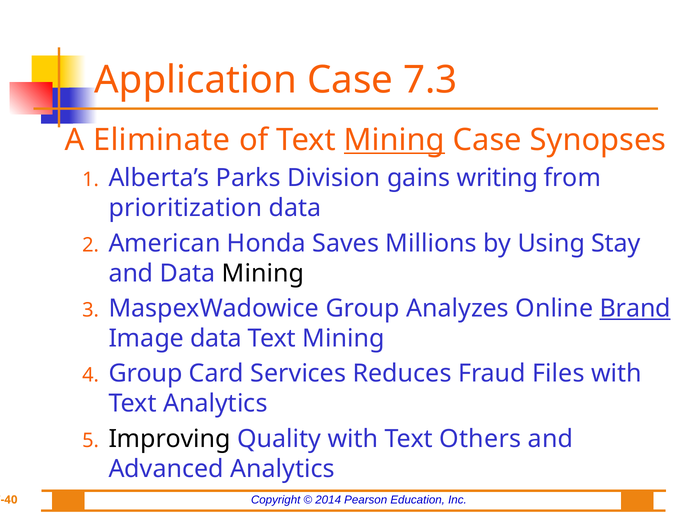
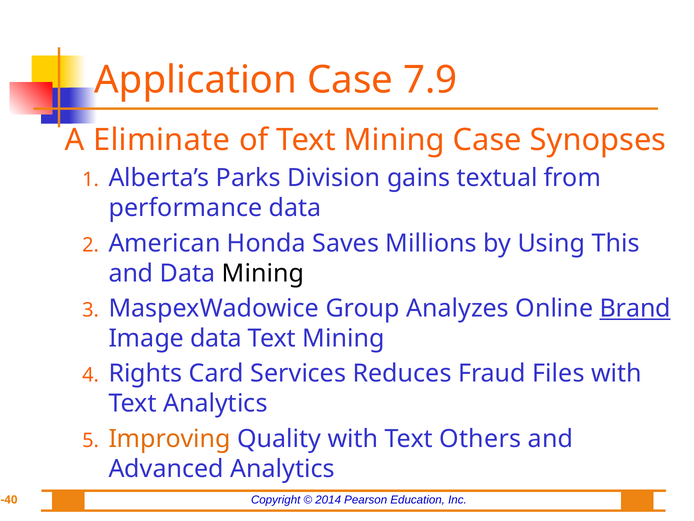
7.3: 7.3 -> 7.9 (430, 80)
Mining underline: present -> none (394, 140)
writing: writing -> textual (497, 178)
prioritization: prioritization -> performance (185, 208)
Stay: Stay -> This (616, 243)
Group: Group -> Rights (145, 373)
Improving colour: black -> orange (170, 438)
